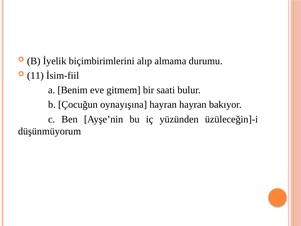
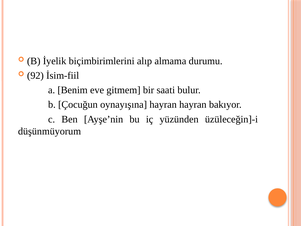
11: 11 -> 92 (35, 75)
